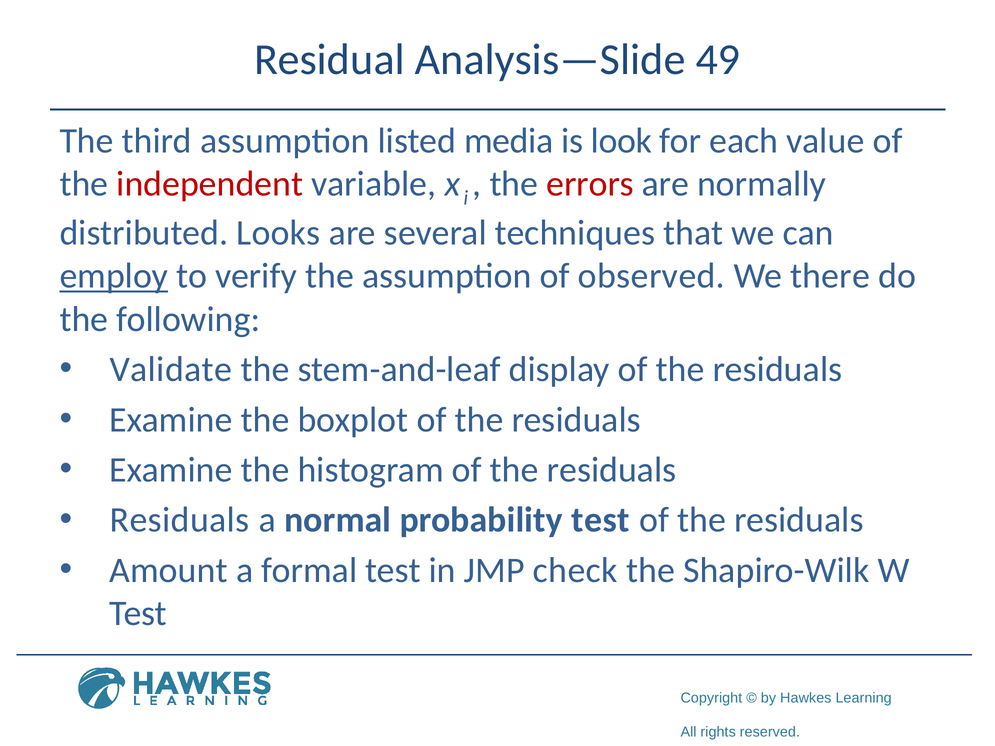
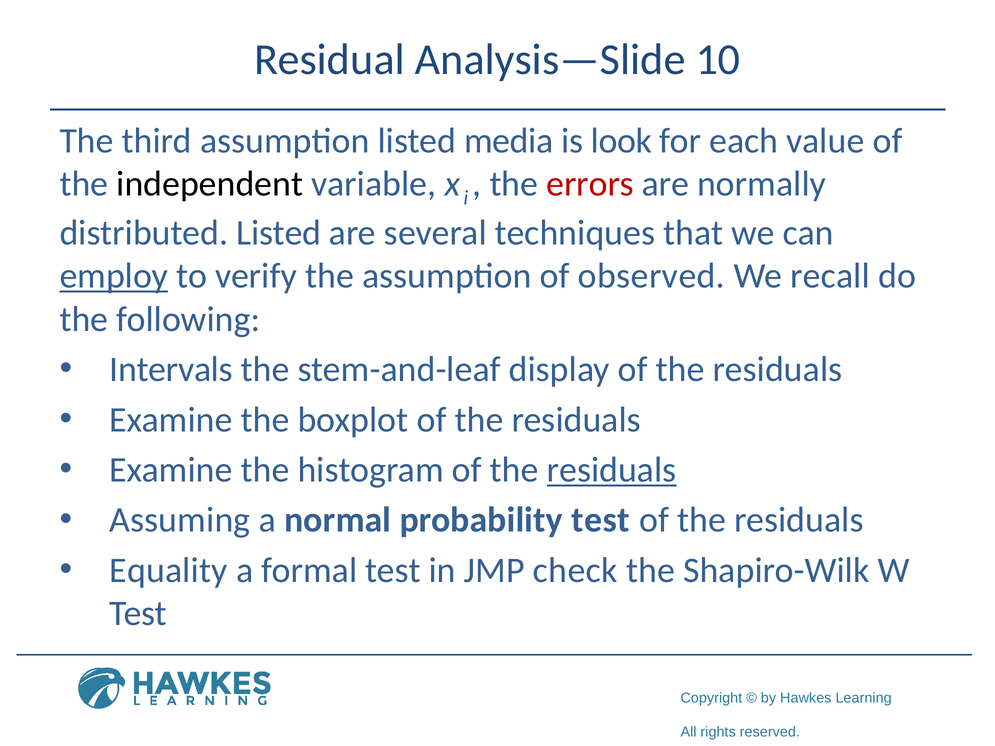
49: 49 -> 10 (718, 59)
independent colour: red -> black (210, 184)
distributed Looks: Looks -> Listed (279, 233)
there: there -> recall (830, 276)
Validate: Validate -> Intervals (171, 370)
residuals underline: none -> present (612, 470)
Residuals: Residuals -> Assuming (180, 520)
Amount: Amount -> Equality (169, 571)
